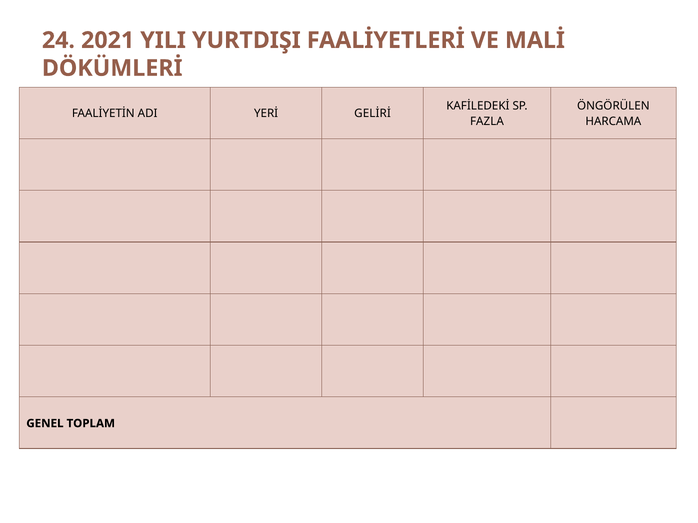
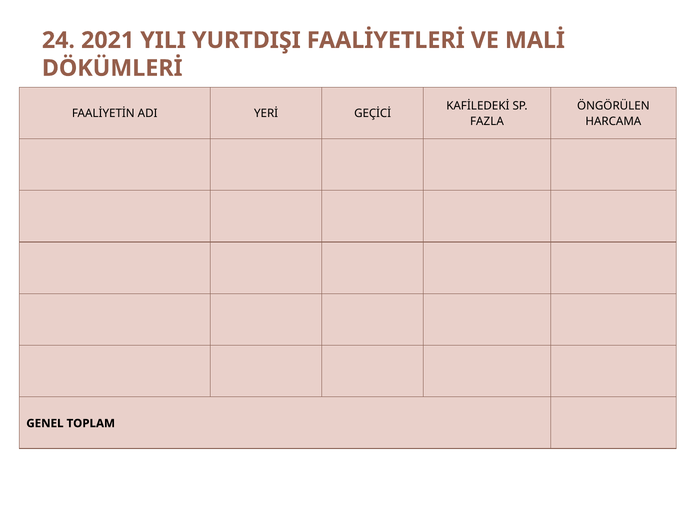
GELİRİ: GELİRİ -> GEÇİCİ (373, 114)
